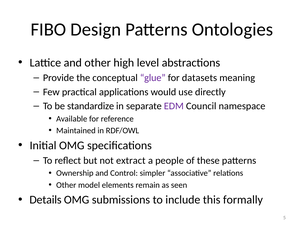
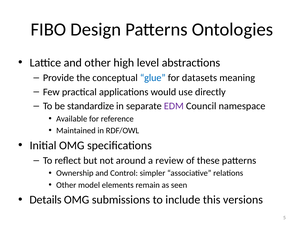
glue colour: purple -> blue (153, 78)
extract: extract -> around (131, 160)
people: people -> review (170, 160)
formally: formally -> versions (243, 200)
